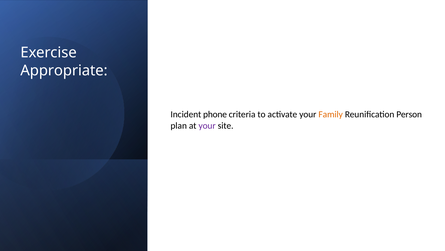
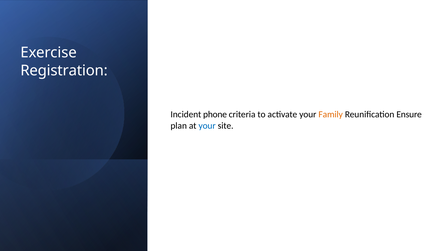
Appropriate: Appropriate -> Registration (64, 70)
Person: Person -> Ensure (409, 114)
your colour: purple -> blue (207, 126)
